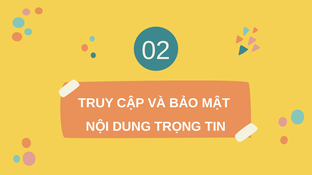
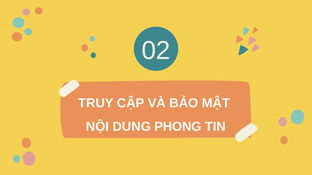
TRỌNG: TRỌNG -> PHONG (178, 127)
